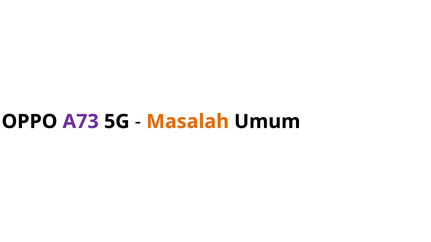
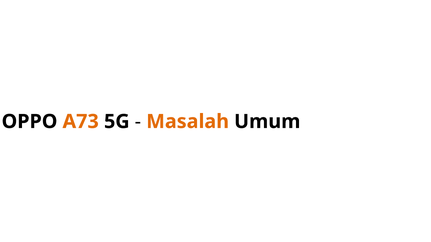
A73 colour: purple -> orange (81, 122)
